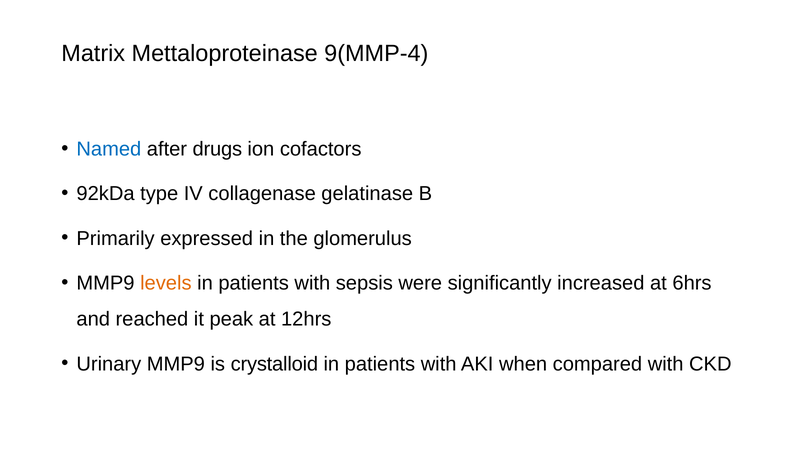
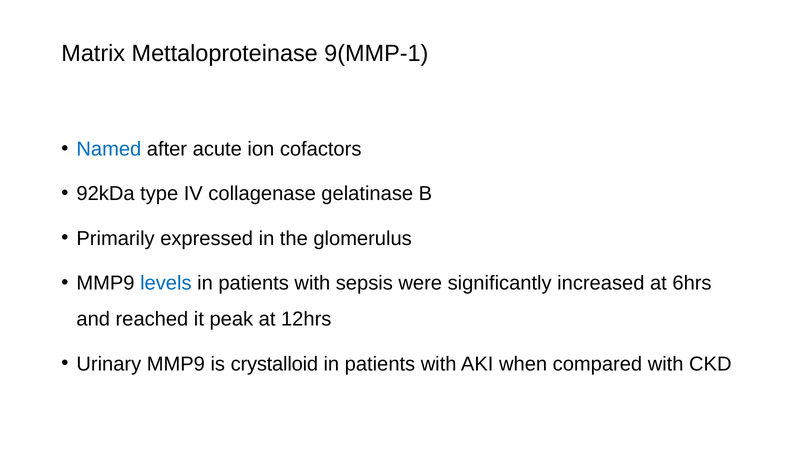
9(MMP-4: 9(MMP-4 -> 9(MMP-1 (376, 54)
drugs: drugs -> acute (217, 149)
levels colour: orange -> blue (166, 283)
